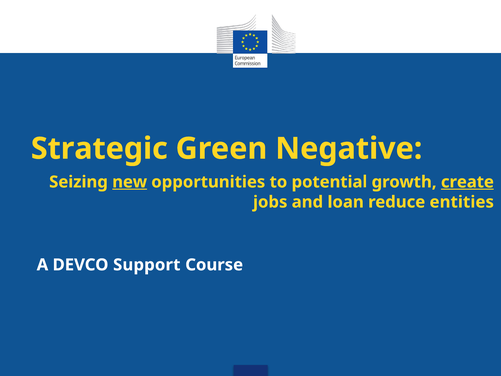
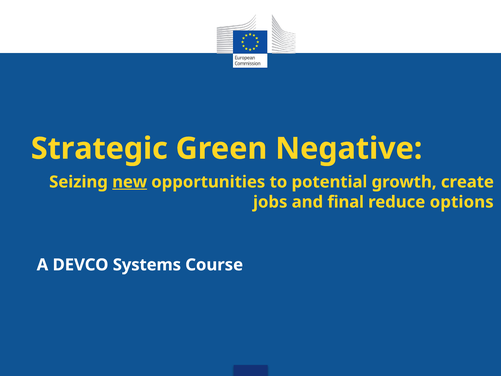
create underline: present -> none (467, 182)
loan: loan -> final (346, 202)
entities: entities -> options (462, 202)
Support: Support -> Systems (147, 265)
